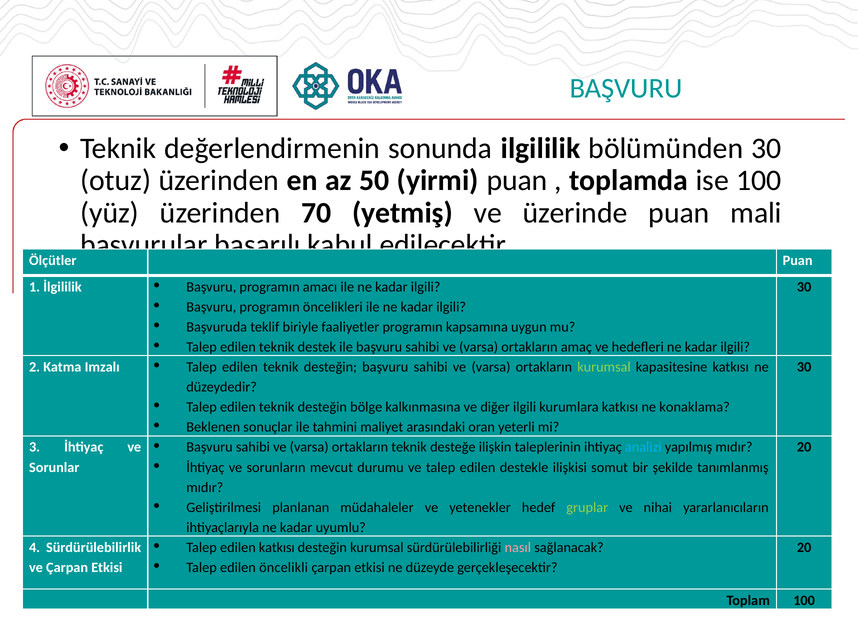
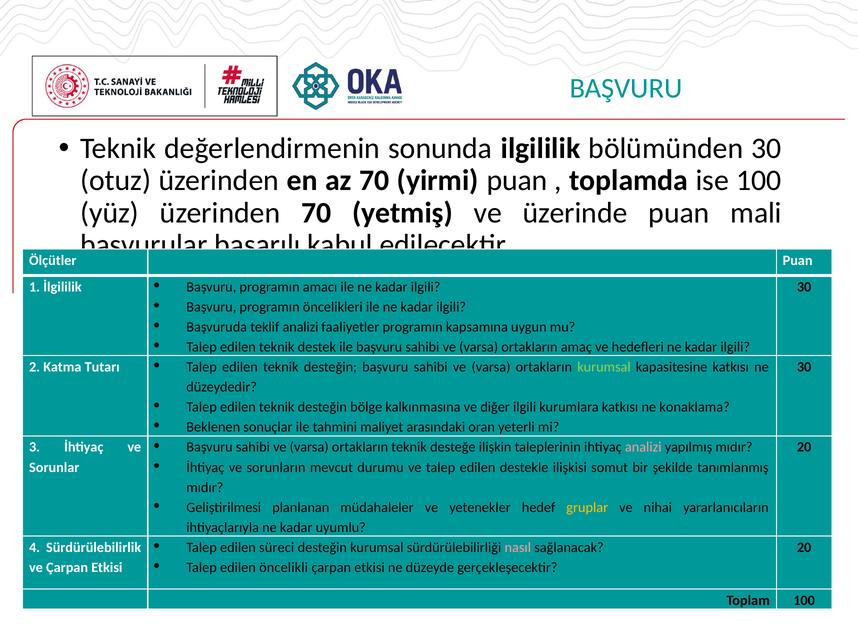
az 50: 50 -> 70 (374, 181)
teklif biriyle: biriyle -> analizi (300, 327)
Imzalı: Imzalı -> Tutarı (102, 367)
analizi colour: light blue -> pink (643, 448)
gruplar colour: light green -> yellow (587, 508)
edilen katkısı: katkısı -> süreci (277, 548)
